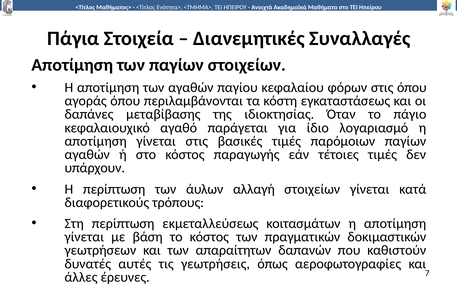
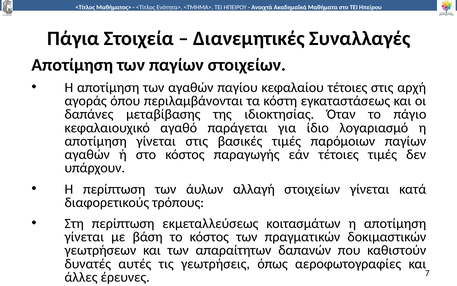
κεφαλαίου φόρων: φόρων -> τέτοιες (347, 87)
στις όπου: όπου -> αρχή (412, 87)
